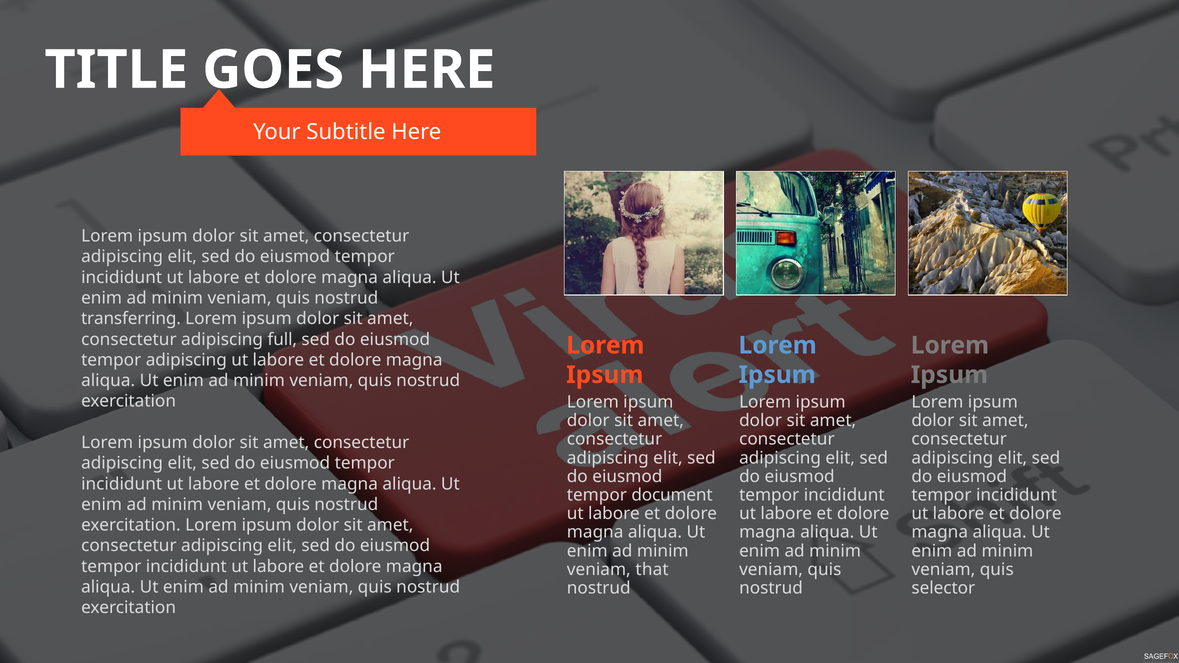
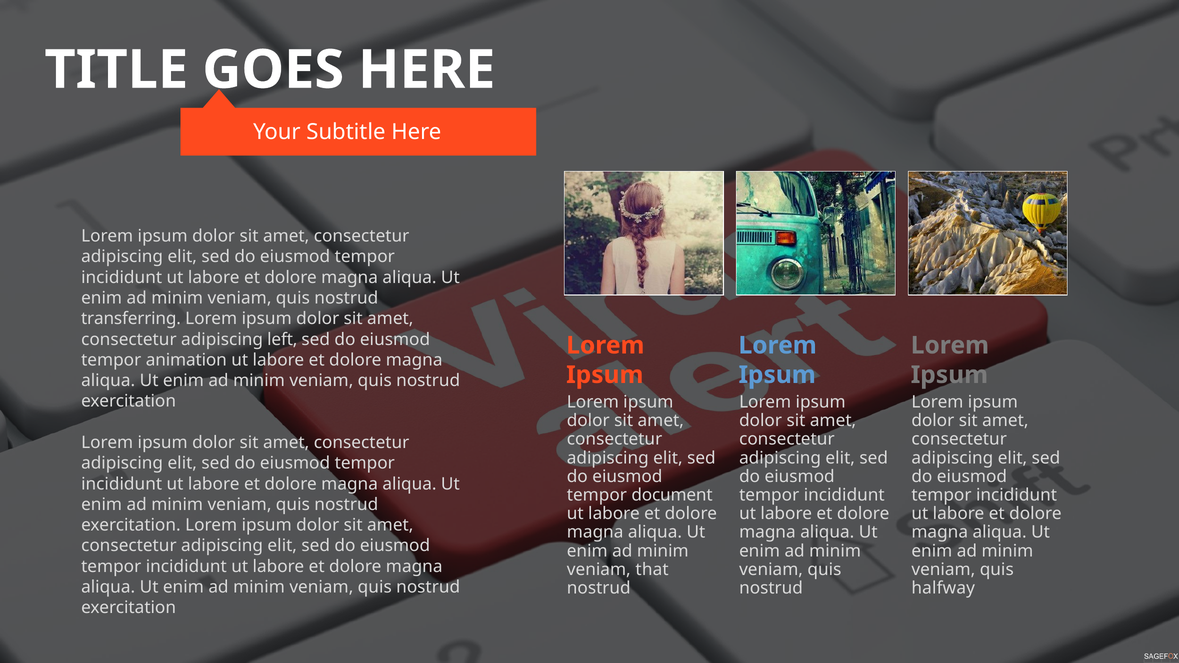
full: full -> left (282, 339)
tempor adipiscing: adipiscing -> animation (186, 360)
selector: selector -> halfway (943, 588)
